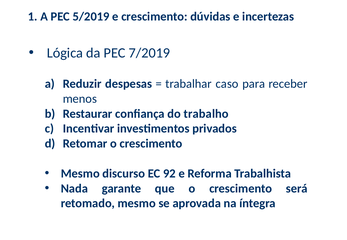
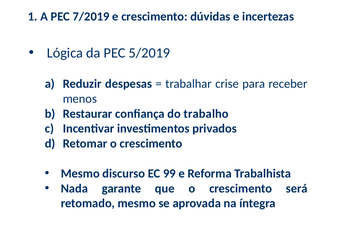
5/2019: 5/2019 -> 7/2019 (91, 17)
7/2019: 7/2019 -> 5/2019 (149, 53)
caso: caso -> crise (227, 84)
92: 92 -> 99 (169, 174)
